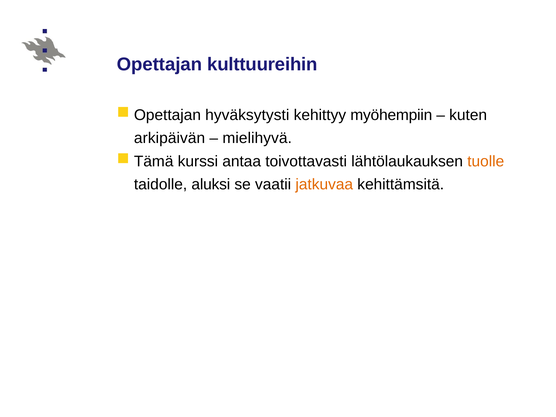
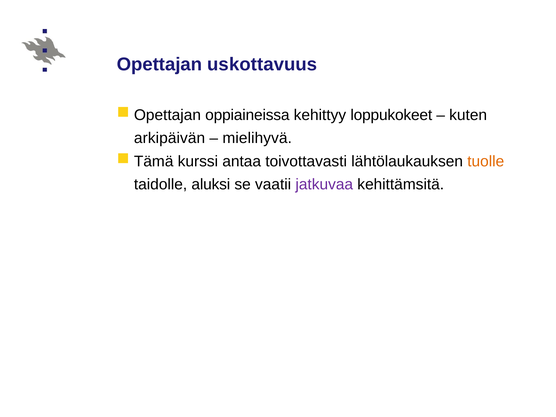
kulttuureihin: kulttuureihin -> uskottavuus (262, 64)
hyväksytysti: hyväksytysti -> oppiaineissa (247, 115)
myöhempiin: myöhempiin -> loppukokeet (391, 115)
jatkuvaa colour: orange -> purple (324, 185)
